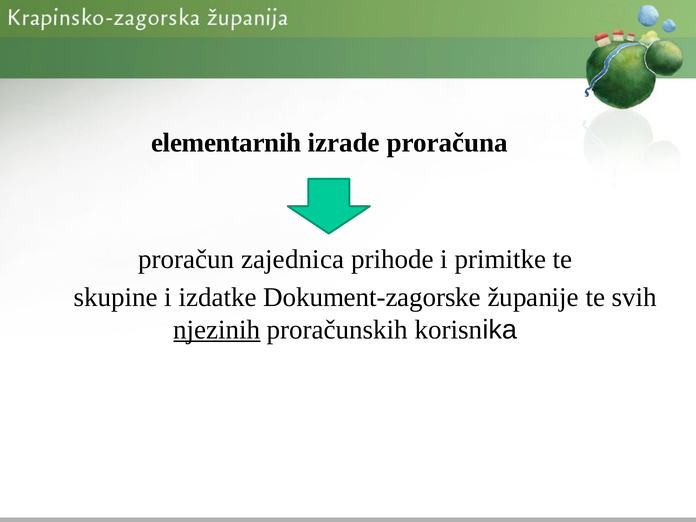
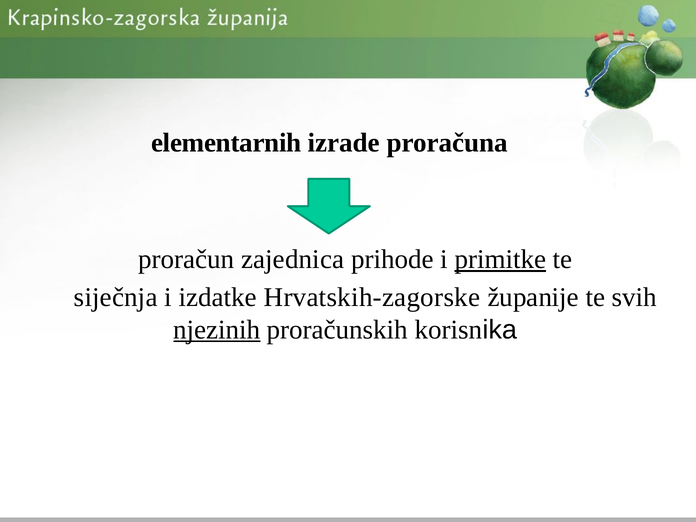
primitke underline: none -> present (500, 259)
skupine: skupine -> siječnja (116, 297)
Dokument-zagorske: Dokument-zagorske -> Hrvatskih-zagorske (372, 297)
